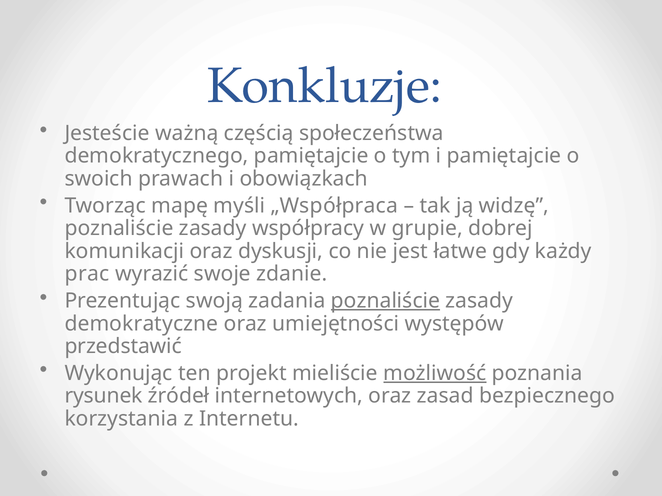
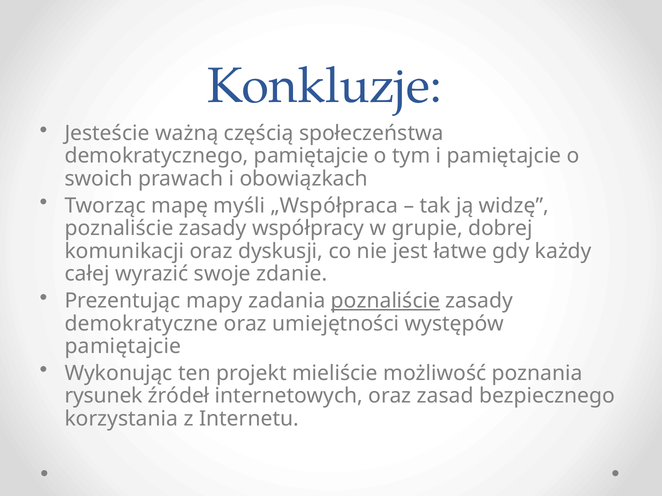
prac: prac -> całej (87, 274)
swoją: swoją -> mapy (214, 301)
przedstawić: przedstawić -> pamiętajcie (123, 347)
możliwość underline: present -> none (435, 374)
